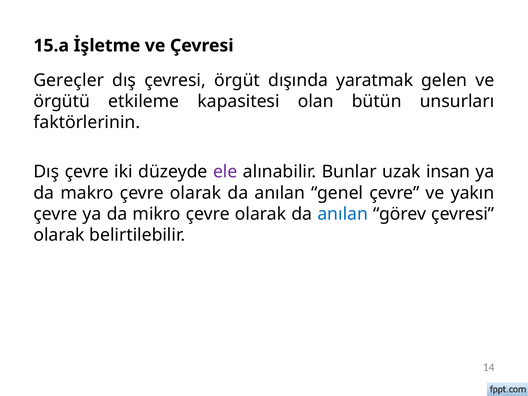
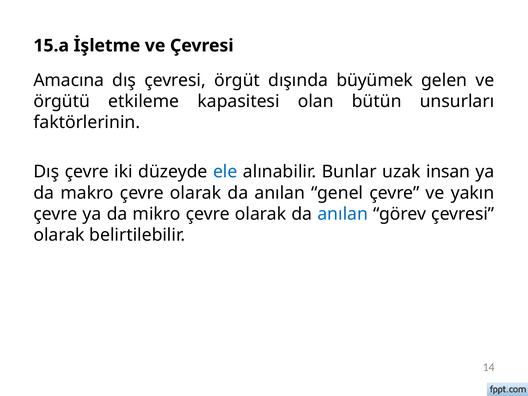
Gereçler: Gereçler -> Amacına (69, 80)
yaratmak: yaratmak -> büyümek (375, 80)
ele colour: purple -> blue (225, 172)
